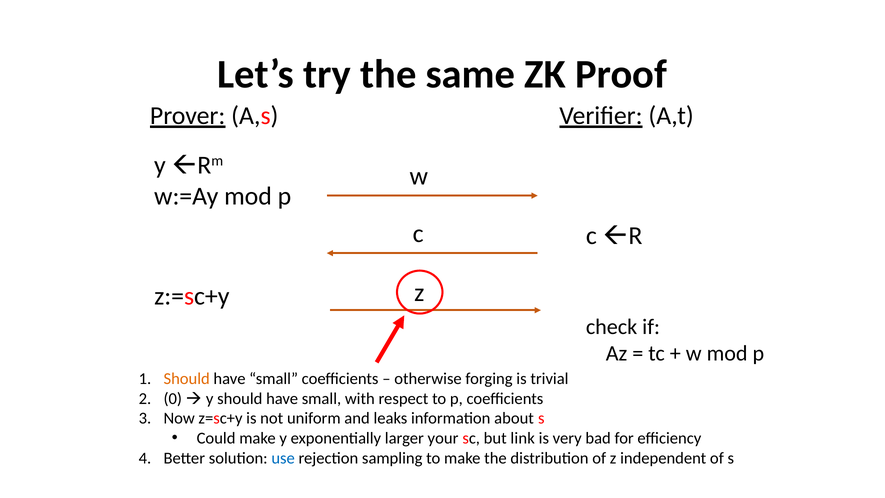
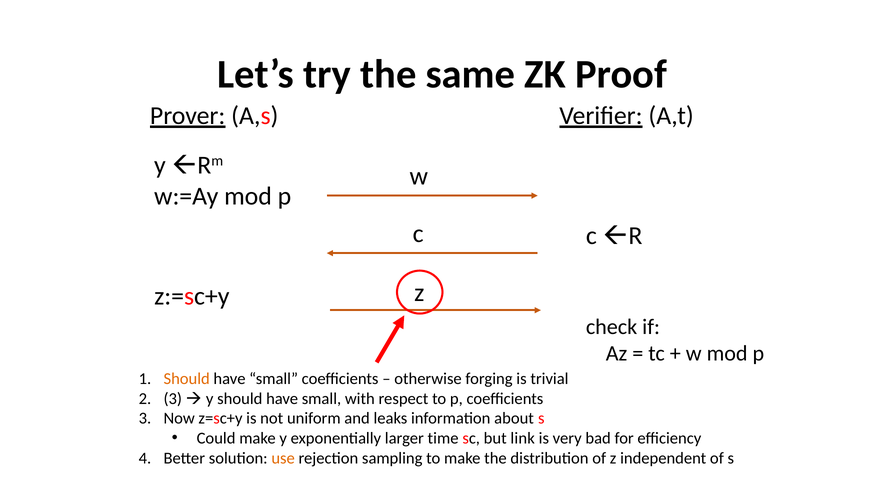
0: 0 -> 3 (173, 398)
your: your -> time (443, 438)
use colour: blue -> orange (283, 458)
